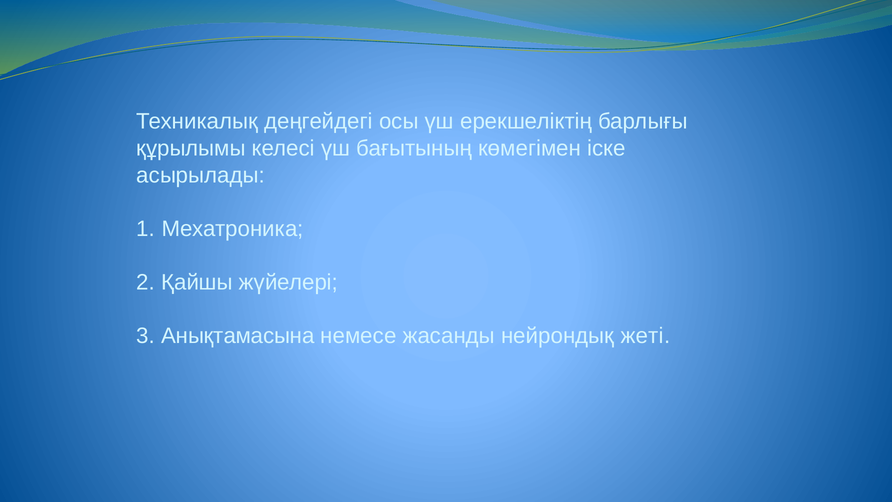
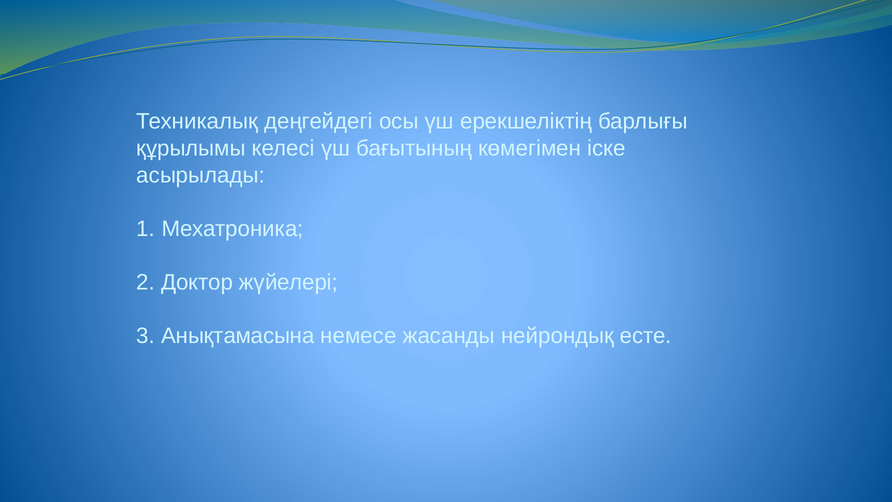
Қайшы: Қайшы -> Доктор (197, 282)
жеті: жеті -> есте (646, 336)
